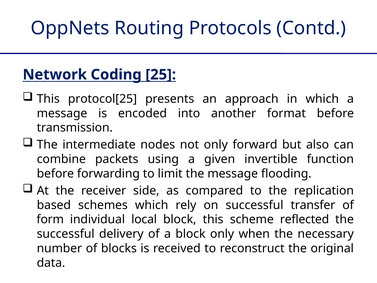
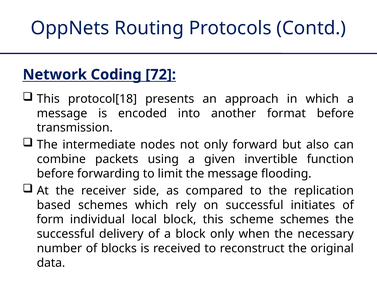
25: 25 -> 72 (161, 75)
protocol[25: protocol[25 -> protocol[18 (102, 99)
transfer: transfer -> initiates (313, 205)
scheme reflected: reflected -> schemes (305, 219)
